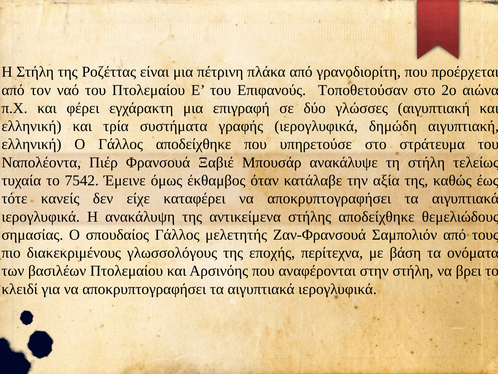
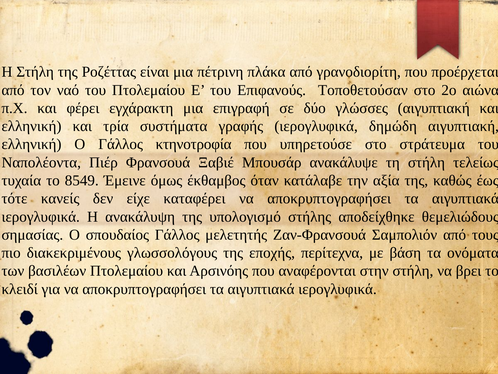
Γάλλος αποδείχθηκε: αποδείχθηκε -> κτηνοτροφία (194, 144)
7542: 7542 -> 8549 (82, 180)
αντικείμενα: αντικείμενα -> υπολογισμό (245, 216)
